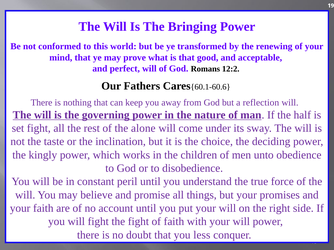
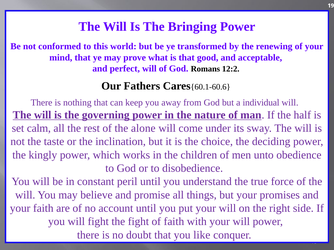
reflection: reflection -> individual (261, 103)
set fight: fight -> calm (39, 128)
less: less -> like (202, 235)
